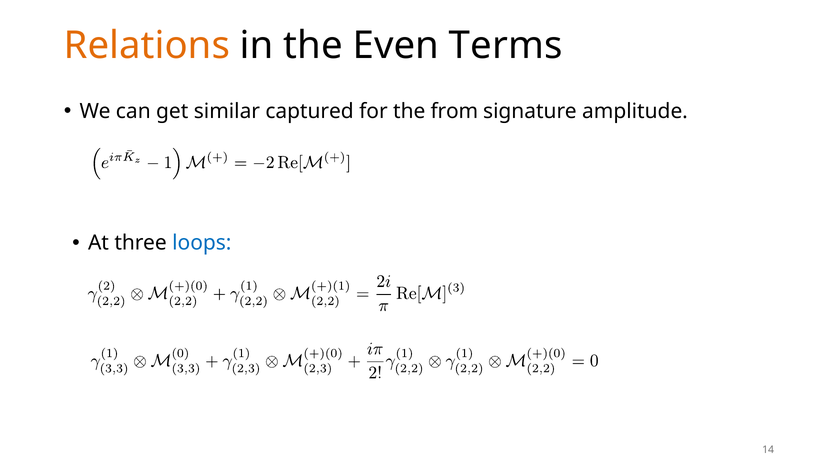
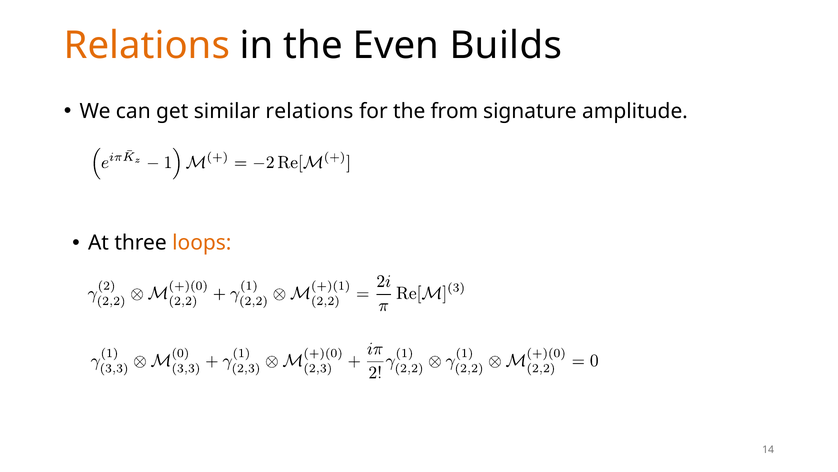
Terms: Terms -> Builds (506, 45)
similar captured: captured -> relations (309, 111)
loops colour: blue -> orange (202, 243)
